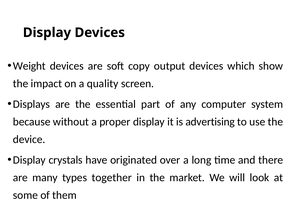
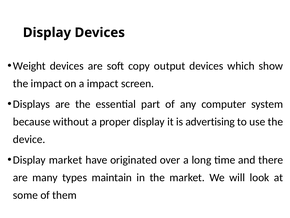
a quality: quality -> impact (103, 83)
Display crystals: crystals -> market (66, 160)
together: together -> maintain (112, 177)
